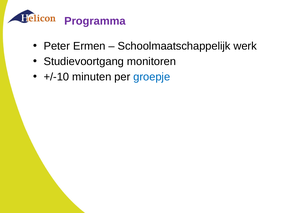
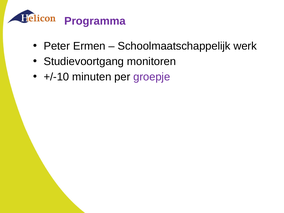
groepje colour: blue -> purple (152, 77)
